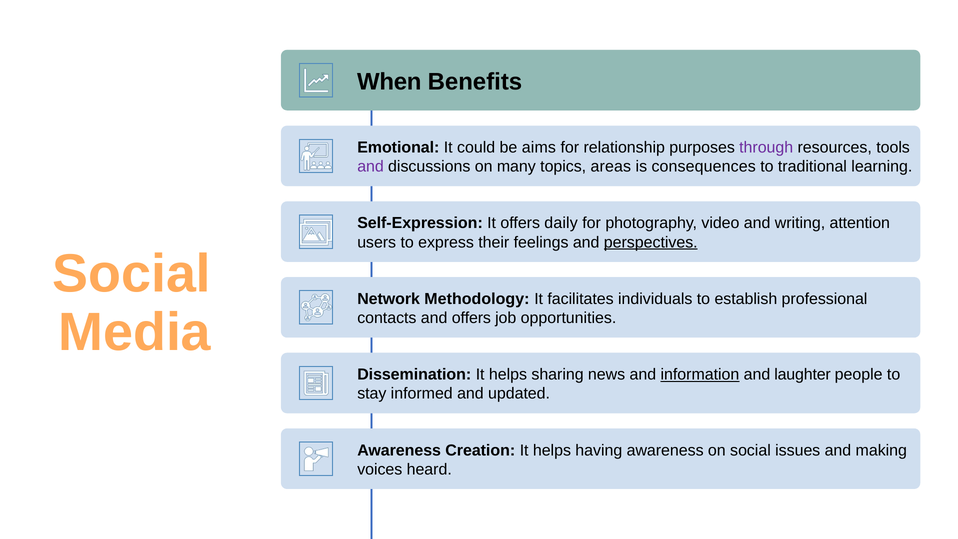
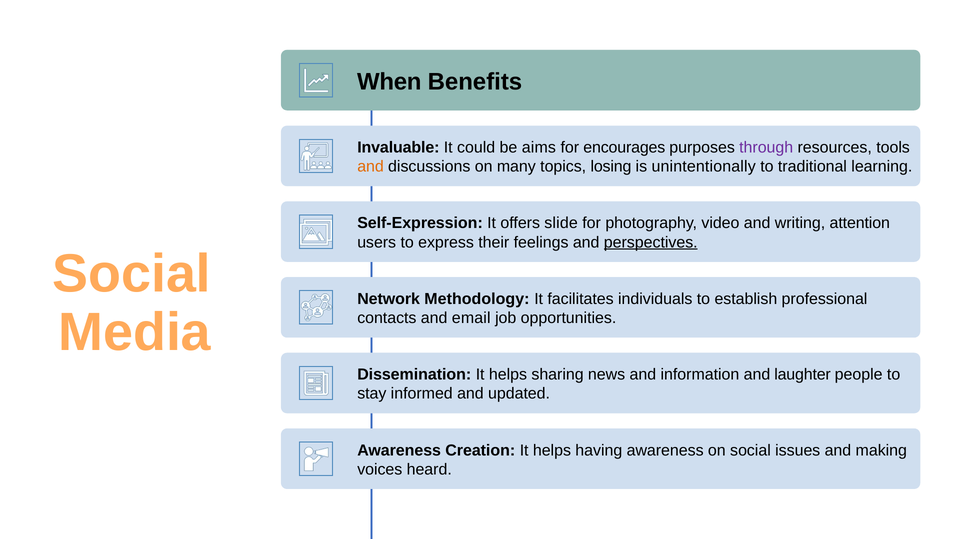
Emotional: Emotional -> Invaluable (398, 147)
relationship: relationship -> encourages (624, 147)
and colour: purple -> orange (371, 167)
areas: areas -> losing (611, 167)
consequences: consequences -> unintentionally (704, 167)
daily: daily -> slide (561, 223)
and offers: offers -> email (471, 318)
information underline: present -> none (700, 374)
